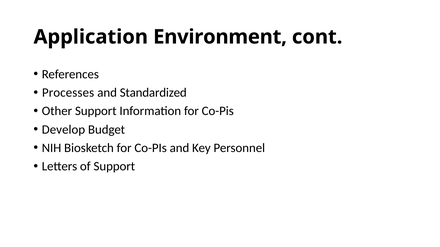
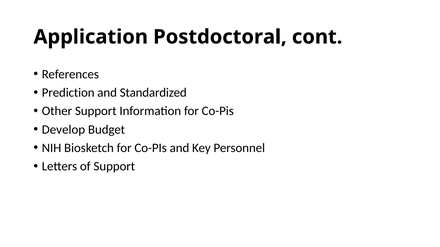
Environment: Environment -> Postdoctoral (220, 37)
Processes: Processes -> Prediction (68, 93)
